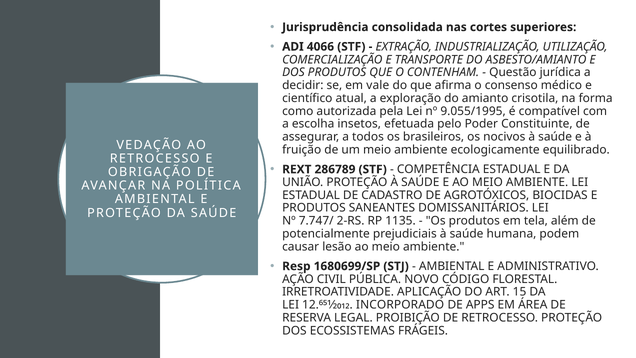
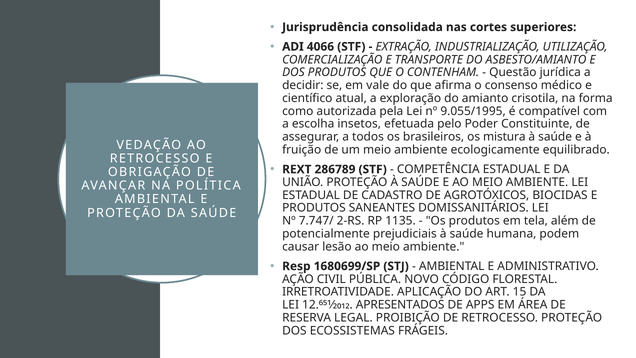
nocivos: nocivos -> mistura (504, 137)
INCORPORADO: INCORPORADO -> APRESENTADOS (400, 305)
